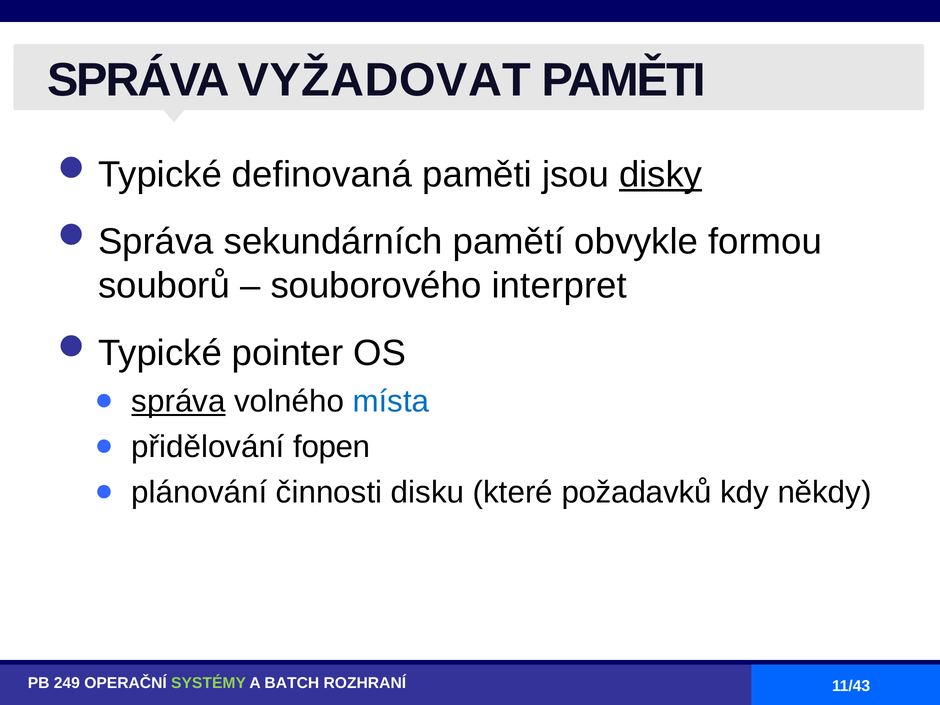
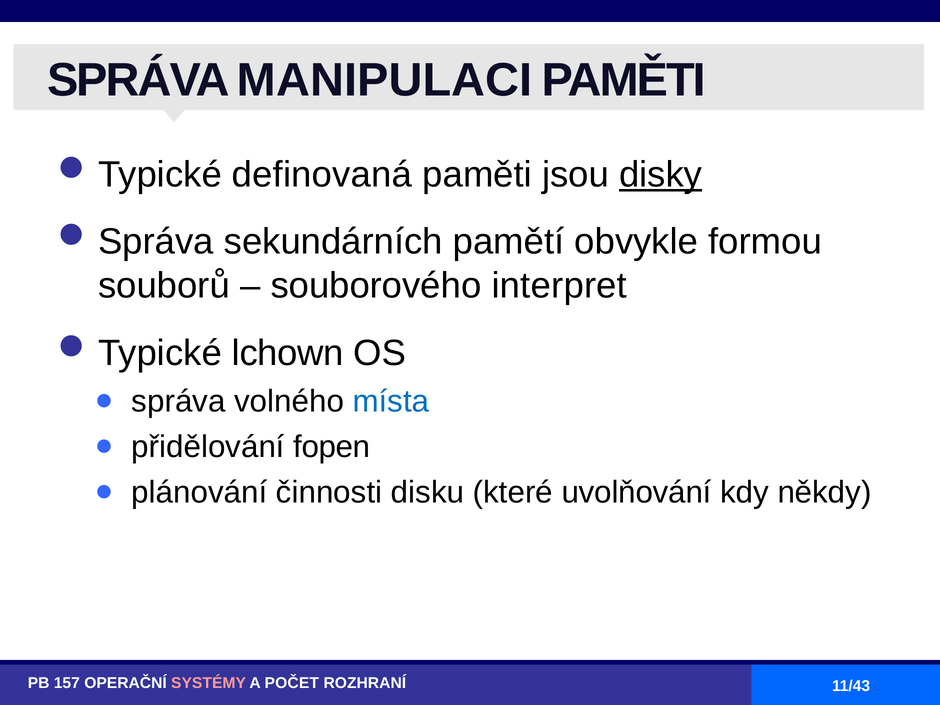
VYŽADOVAT: VYŽADOVAT -> MANIPULACI (385, 80)
pointer: pointer -> lchown (288, 353)
správa underline: present -> none (179, 401)
požadavků: požadavků -> uvolňování (637, 492)
249: 249 -> 157 (67, 683)
SYSTÉMY colour: light green -> pink (209, 683)
BATCH: BATCH -> POČET (292, 683)
